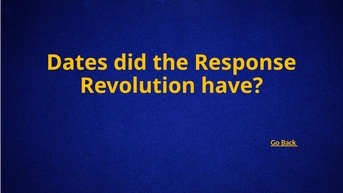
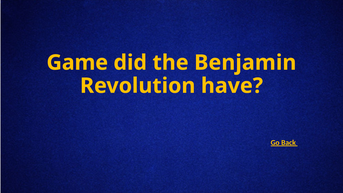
Dates: Dates -> Game (77, 63)
Response: Response -> Benjamin (245, 63)
